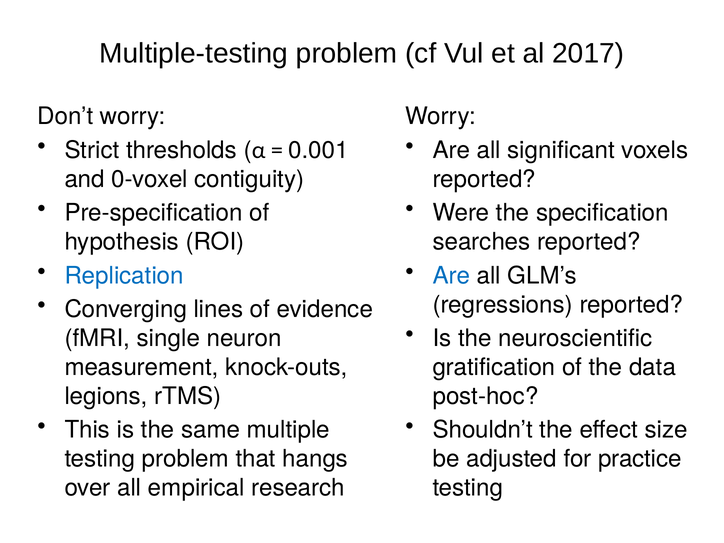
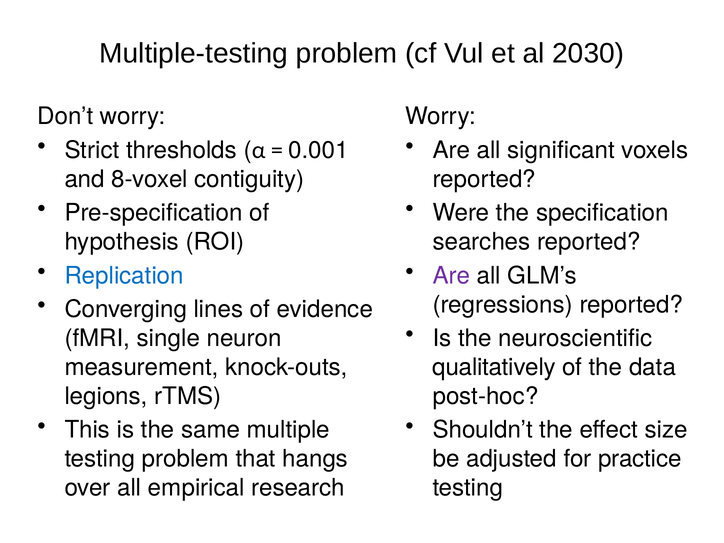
2017: 2017 -> 2030 (588, 53)
0-voxel: 0-voxel -> 8-voxel (150, 179)
Are colour: blue -> purple (451, 276)
gratification: gratification -> qualitatively (494, 367)
